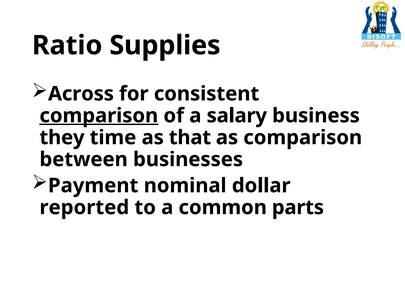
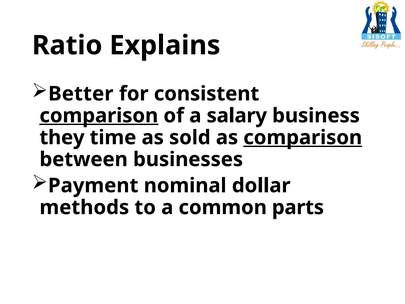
Supplies: Supplies -> Explains (165, 45)
Across: Across -> Better (81, 94)
that: that -> sold (190, 137)
comparison underline: none -> present (303, 137)
reported: reported -> methods (84, 207)
